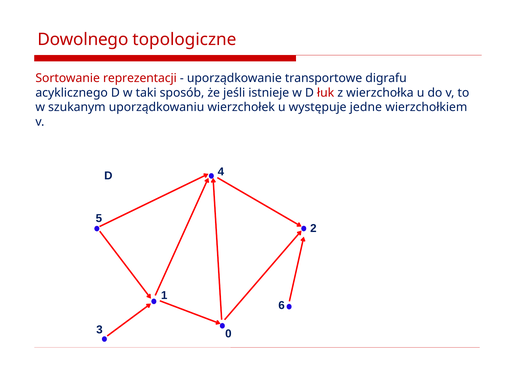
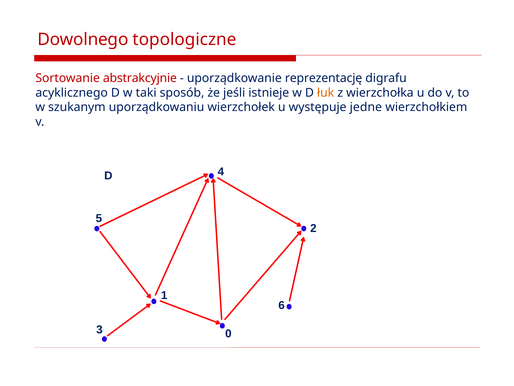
reprezentacji: reprezentacji -> abstrakcyjnie (140, 78)
transportowe: transportowe -> reprezentację (324, 78)
łuk colour: red -> orange (326, 93)
